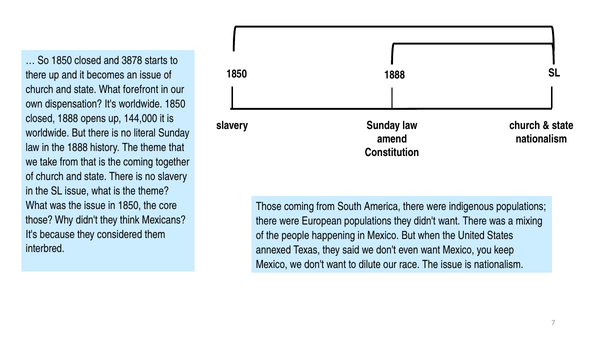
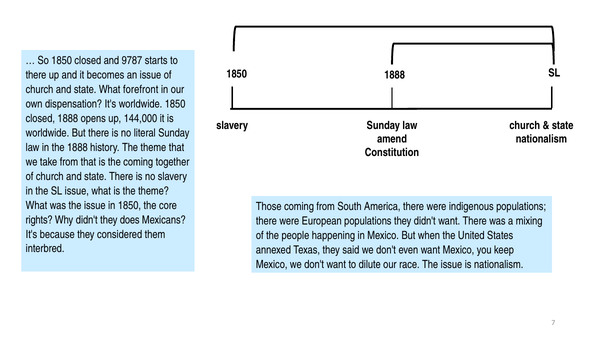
3878: 3878 -> 9787 (132, 61)
those: those -> rights (39, 220)
think: think -> does (130, 220)
